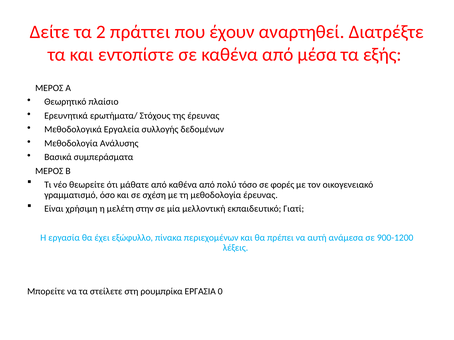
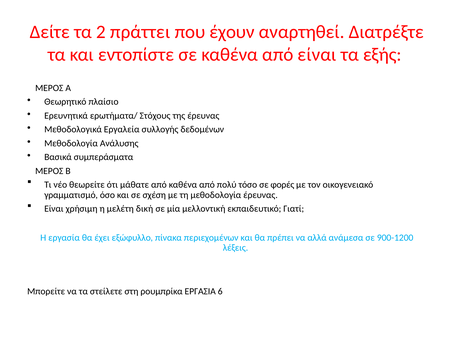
από μέσα: μέσα -> είναι (317, 55)
στην: στην -> δική (145, 209)
αυτή: αυτή -> αλλά (317, 238)
0: 0 -> 6 (220, 292)
